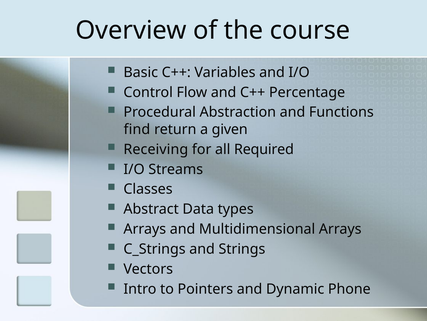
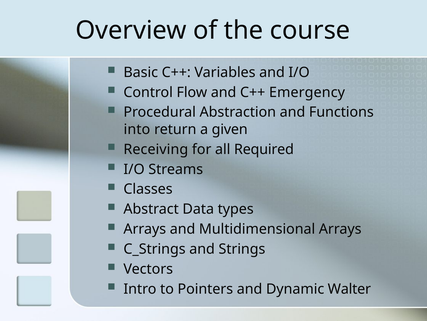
Percentage: Percentage -> Emergency (307, 92)
find: find -> into (137, 129)
Phone: Phone -> Walter (349, 288)
